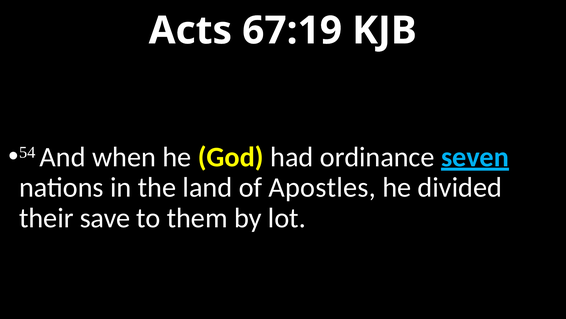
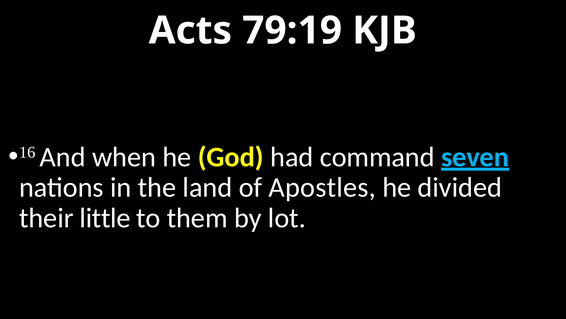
67:19: 67:19 -> 79:19 (292, 31)
54: 54 -> 16 (27, 152)
ordinance: ordinance -> command (377, 157)
save: save -> little (105, 218)
